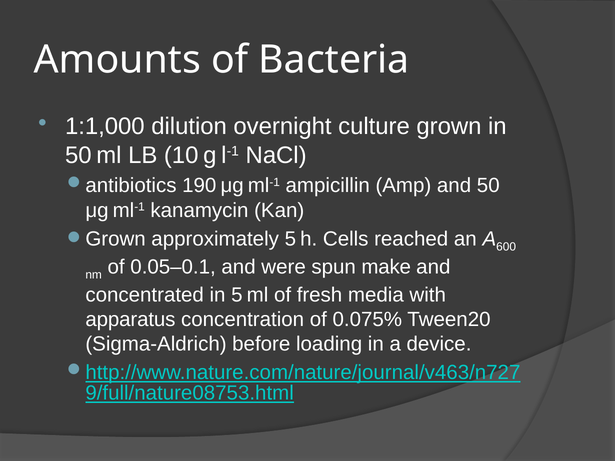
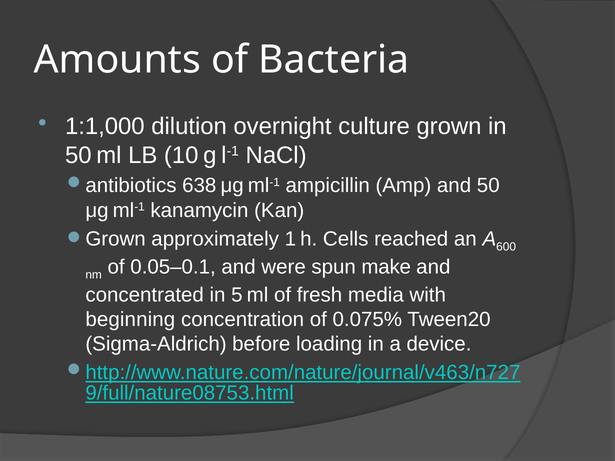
190: 190 -> 638 (199, 186)
approximately 5: 5 -> 1 (290, 239)
apparatus: apparatus -> beginning (130, 320)
